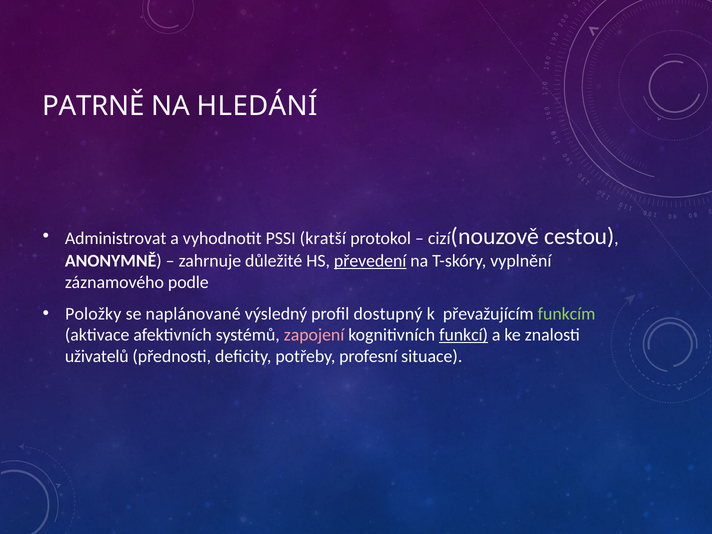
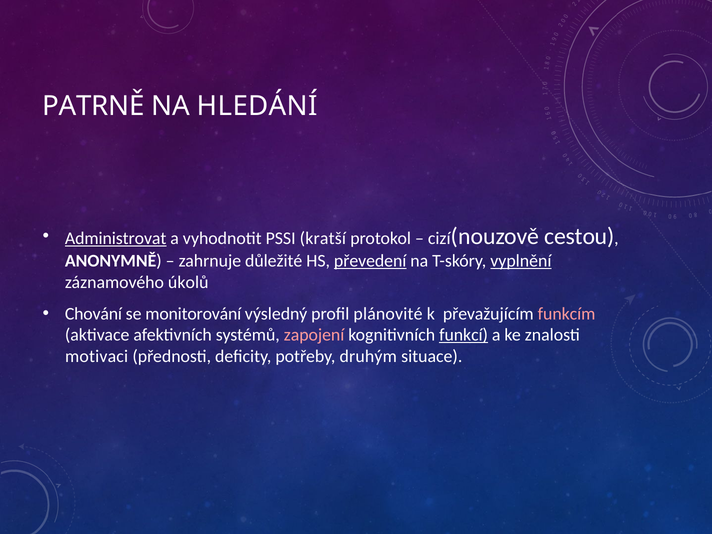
Administrovat underline: none -> present (116, 238)
vyplnění underline: none -> present (521, 261)
podle: podle -> úkolů (188, 282)
Položky: Položky -> Chování (93, 314)
naplánované: naplánované -> monitorování (193, 314)
dostupný: dostupný -> plánovité (388, 314)
funkcím colour: light green -> pink (567, 314)
uživatelů: uživatelů -> motivaci (97, 356)
profesní: profesní -> druhým (368, 356)
